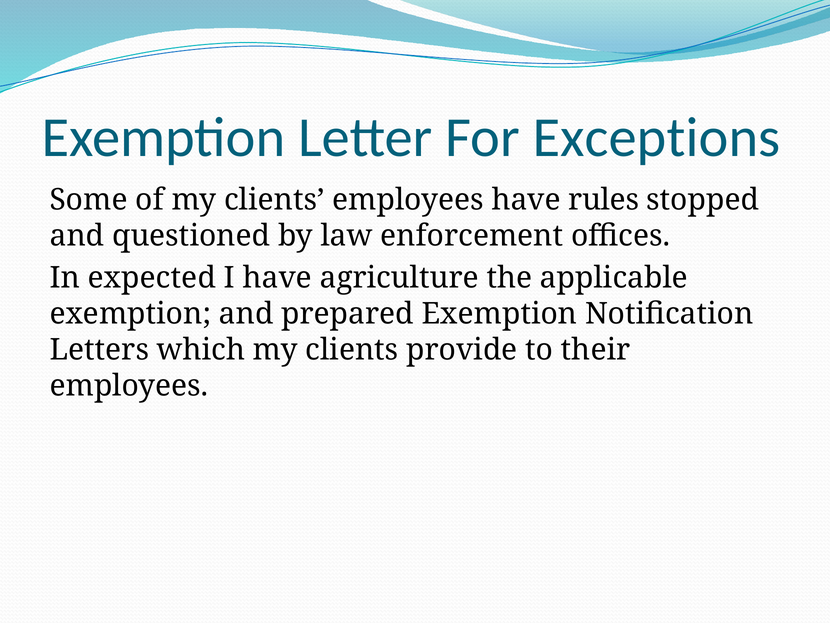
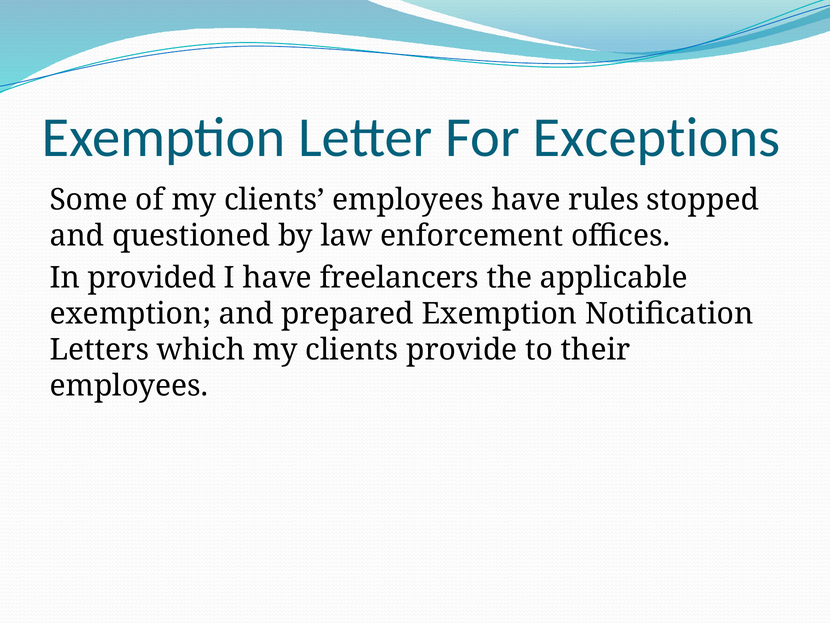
expected: expected -> provided (152, 278)
agriculture: agriculture -> freelancers (399, 278)
